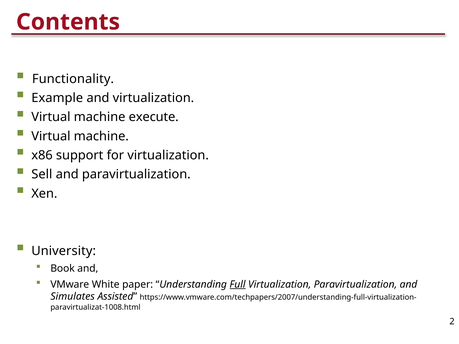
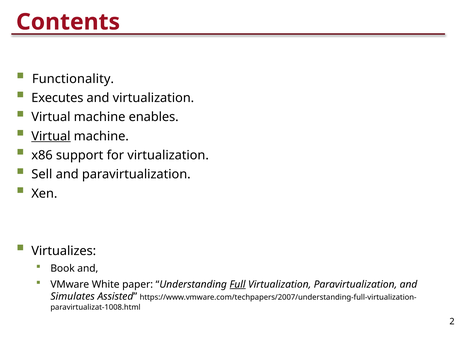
Example: Example -> Executes (57, 98)
execute: execute -> enables (154, 117)
Virtual underline: none -> present (51, 136)
University: University -> Virtualizes (64, 251)
